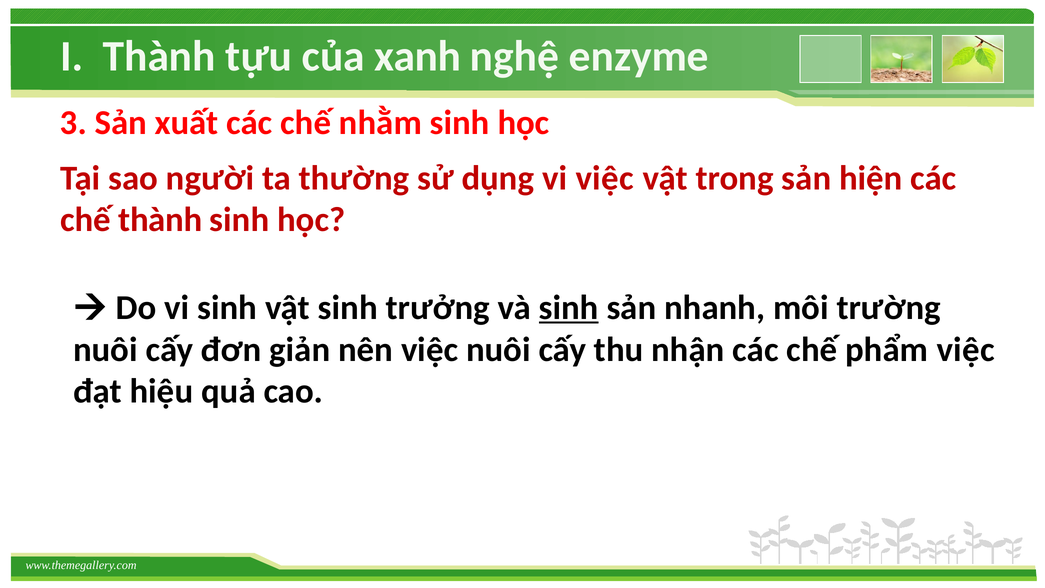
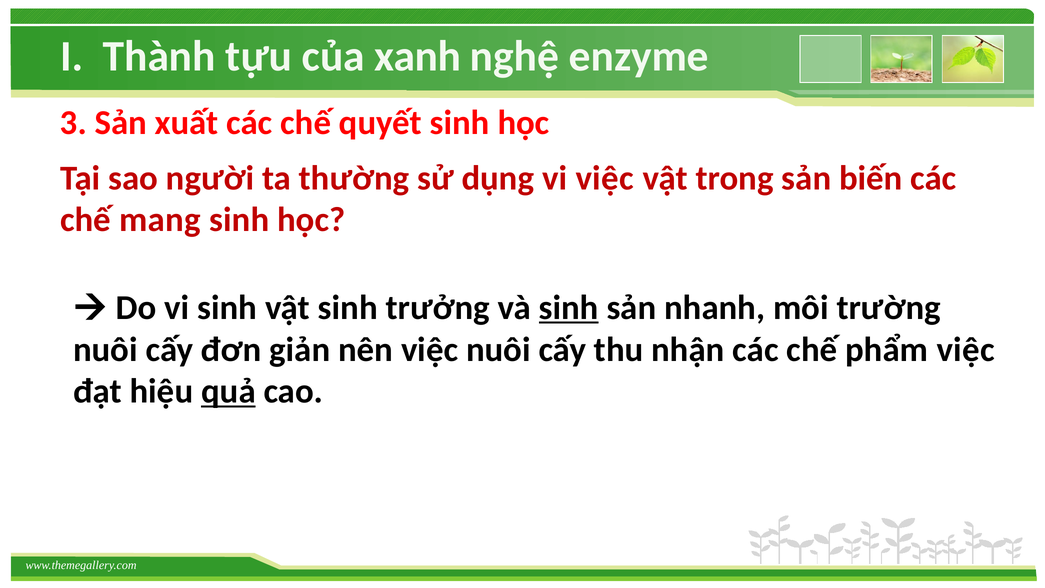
nhằm: nhằm -> quyết (380, 123)
hiện: hiện -> biến (871, 178)
chế thành: thành -> mang (160, 220)
quả underline: none -> present (228, 391)
